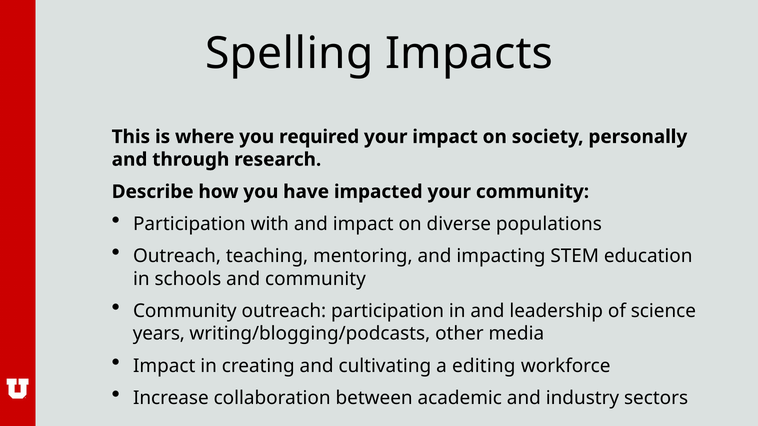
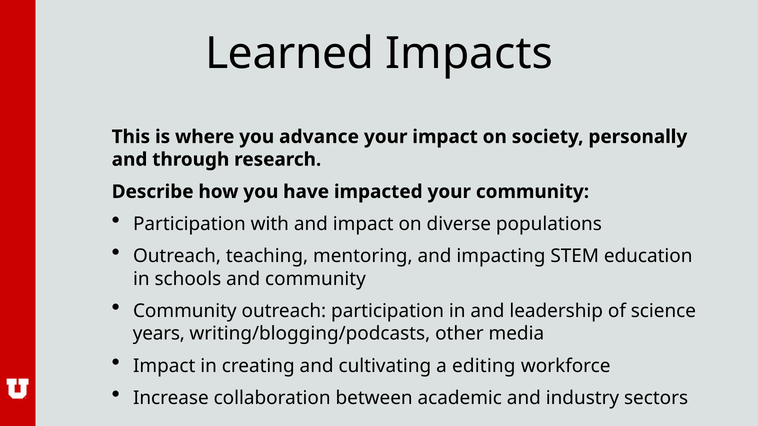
Spelling: Spelling -> Learned (290, 54)
required: required -> advance (319, 137)
